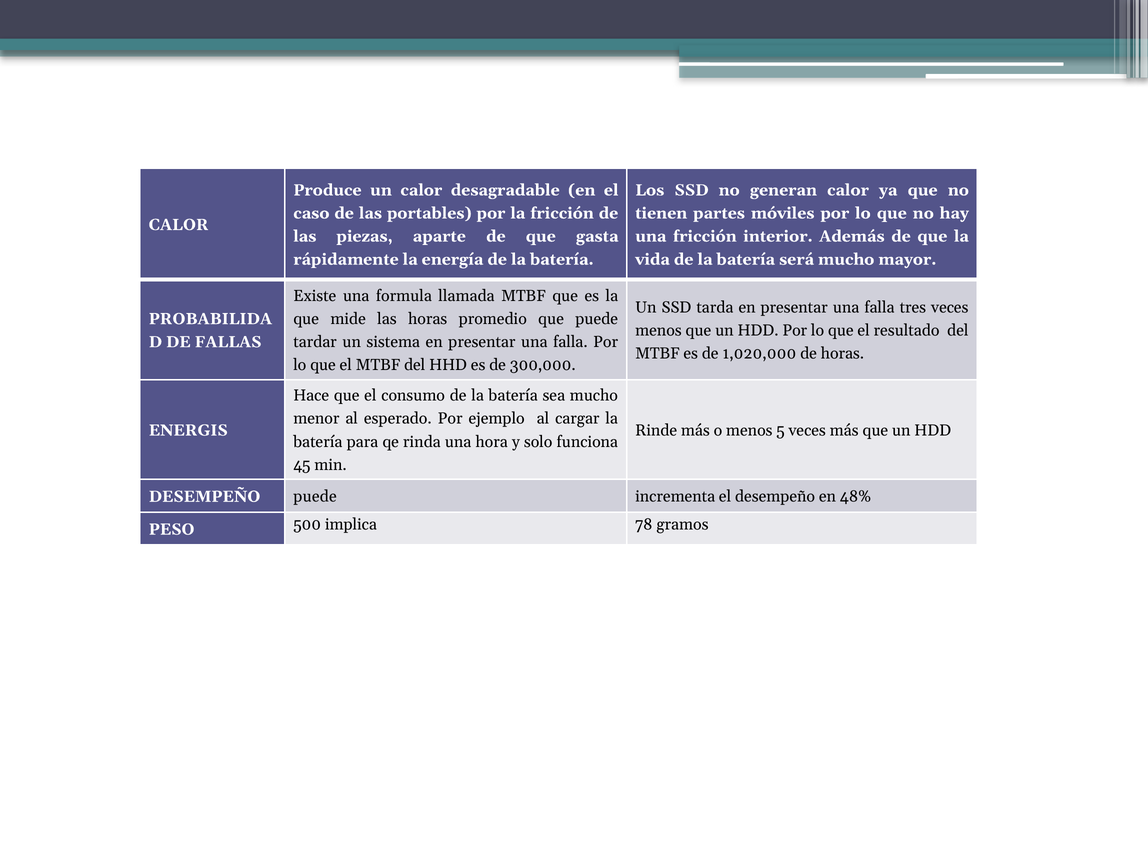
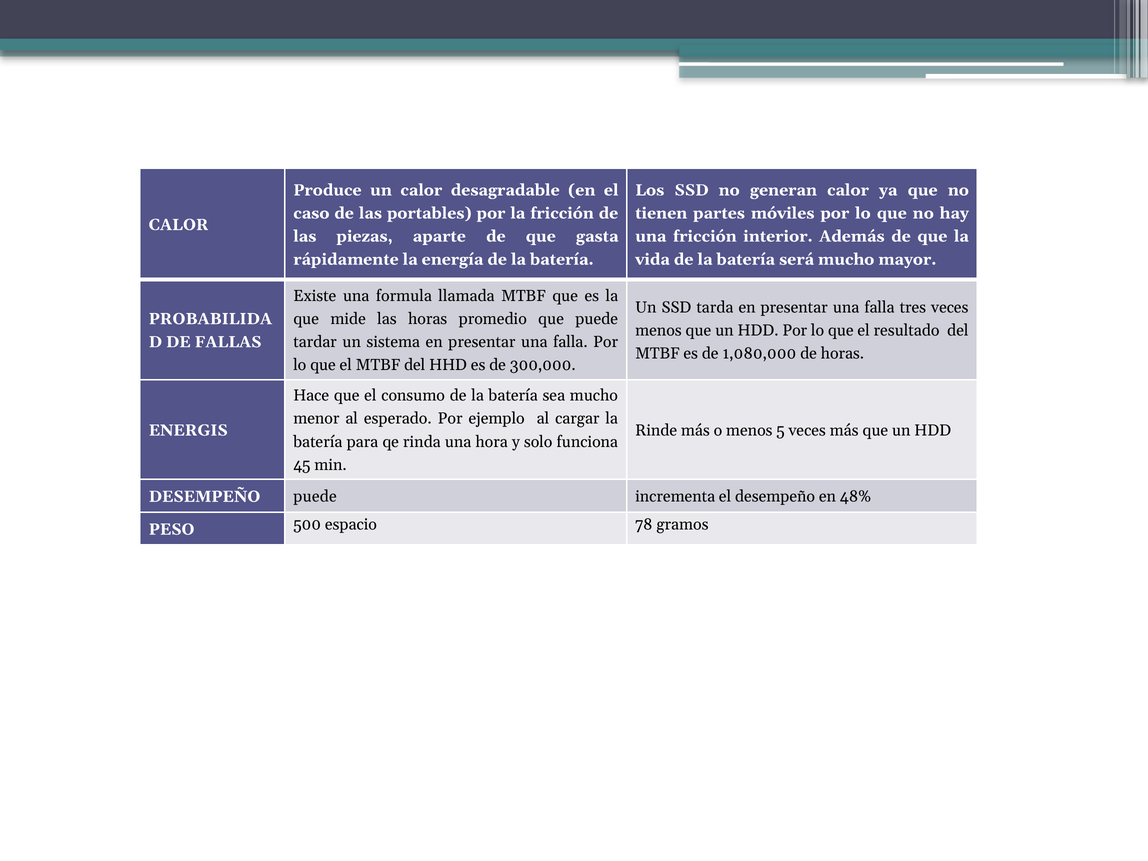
1,020,000: 1,020,000 -> 1,080,000 (759, 354)
implica: implica -> espacio (351, 525)
